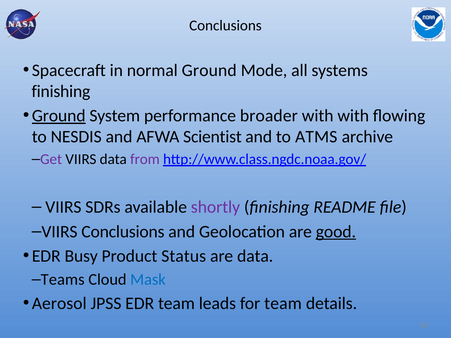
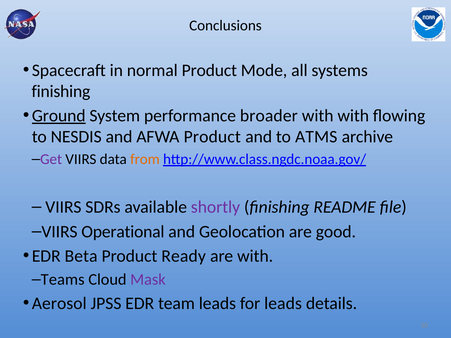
normal Ground: Ground -> Product (209, 70)
AFWA Scientist: Scientist -> Product (212, 137)
from colour: purple -> orange (145, 159)
VIIRS Conclusions: Conclusions -> Operational (123, 232)
good underline: present -> none (336, 232)
Busy: Busy -> Beta (81, 256)
Status: Status -> Ready (184, 256)
are data: data -> with (255, 256)
Mask colour: blue -> purple (148, 280)
for team: team -> leads (283, 304)
